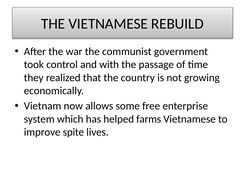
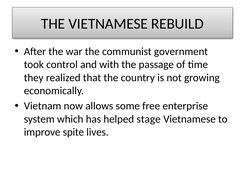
farms: farms -> stage (149, 119)
